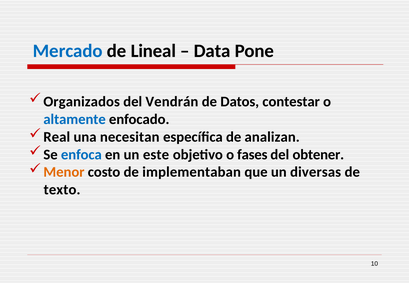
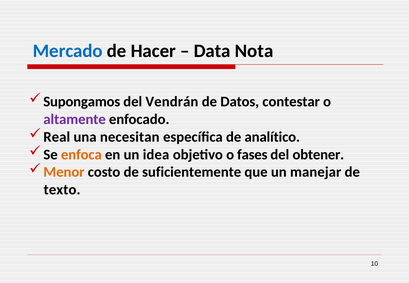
Lineal: Lineal -> Hacer (153, 51)
Pone: Pone -> Nota (254, 51)
Organizados: Organizados -> Supongamos (82, 102)
altamente colour: blue -> purple (75, 119)
analizan: analizan -> analítico (272, 137)
enfoca colour: blue -> orange (81, 155)
este: este -> idea (156, 155)
implementaban: implementaban -> suficientemente (192, 172)
diversas: diversas -> manejar (316, 172)
